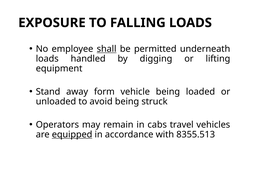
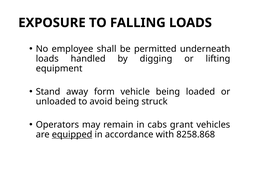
shall underline: present -> none (107, 49)
travel: travel -> grant (182, 125)
8355.513: 8355.513 -> 8258.868 (196, 134)
